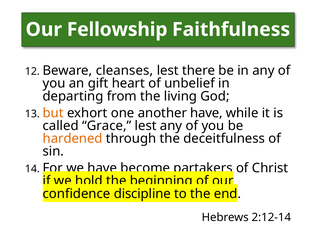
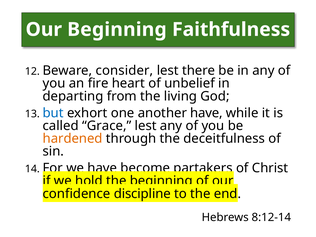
Our Fellowship: Fellowship -> Beginning (117, 30)
cleanses: cleanses -> consider (124, 71)
gift: gift -> fire (98, 83)
but colour: orange -> blue (53, 113)
2:12-14: 2:12-14 -> 8:12-14 (271, 217)
